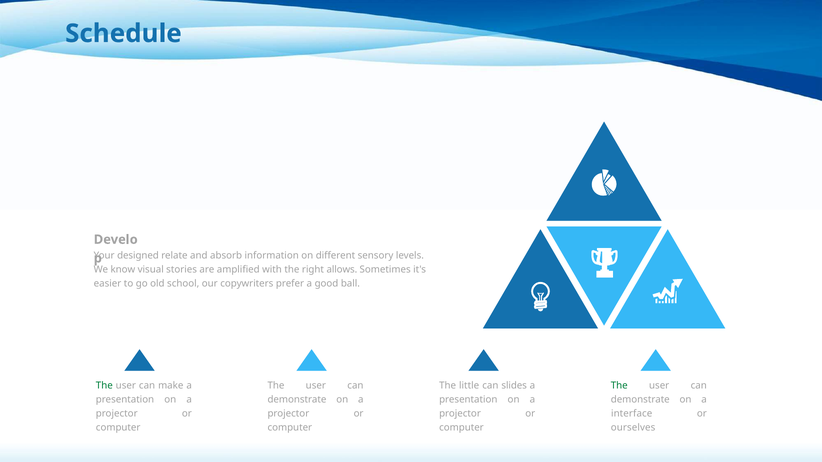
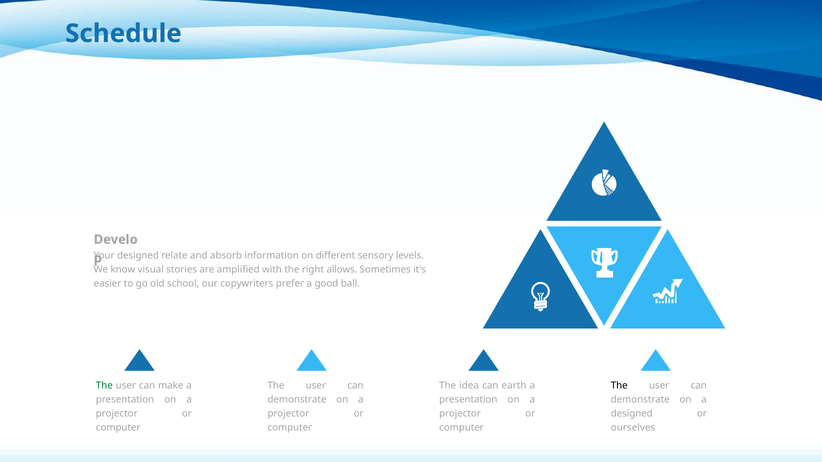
little: little -> idea (469, 386)
slides: slides -> earth (514, 386)
The colour: green -> black (619, 386)
interface: interface -> designed (632, 414)
